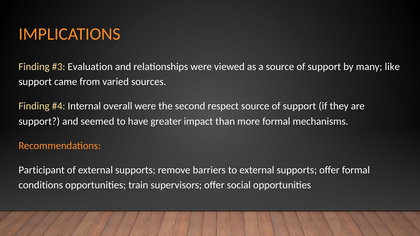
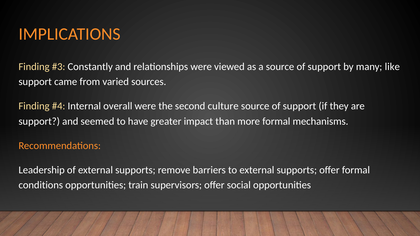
Evaluation: Evaluation -> Constantly (90, 67)
respect: respect -> culture (223, 106)
Participant: Participant -> Leadership (42, 170)
